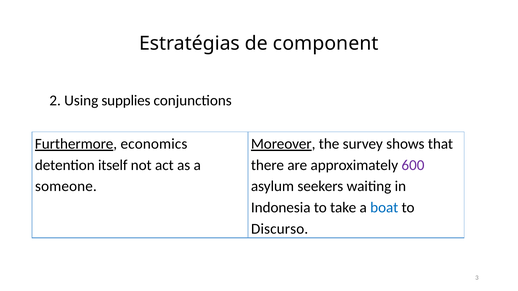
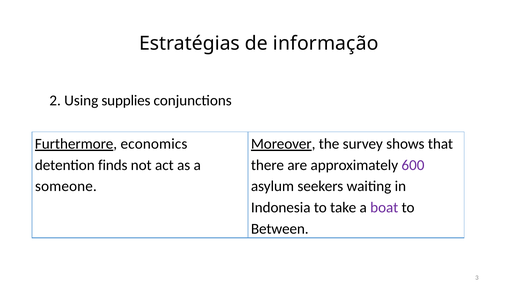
component: component -> informação (326, 44)
itself: itself -> finds (113, 165)
boat colour: blue -> purple (384, 208)
Discurso: Discurso -> Between (280, 229)
